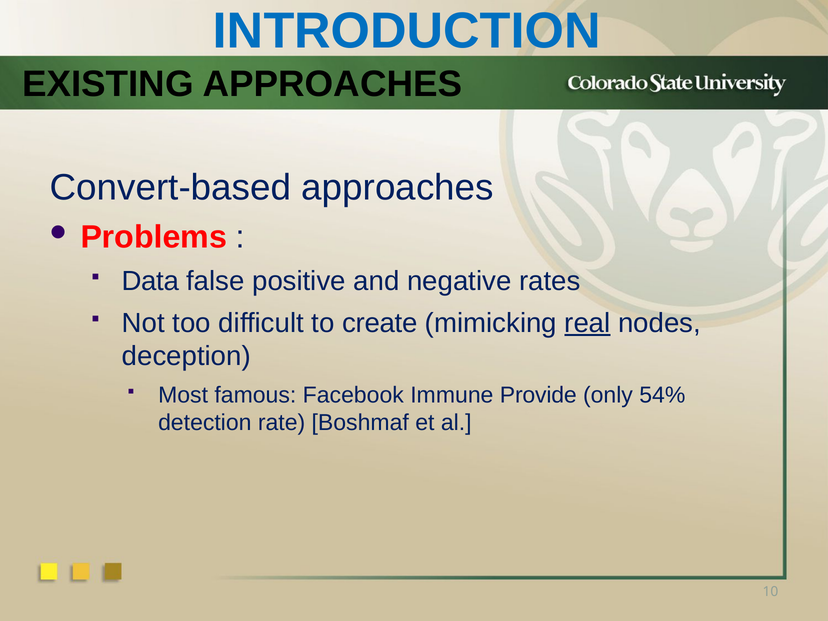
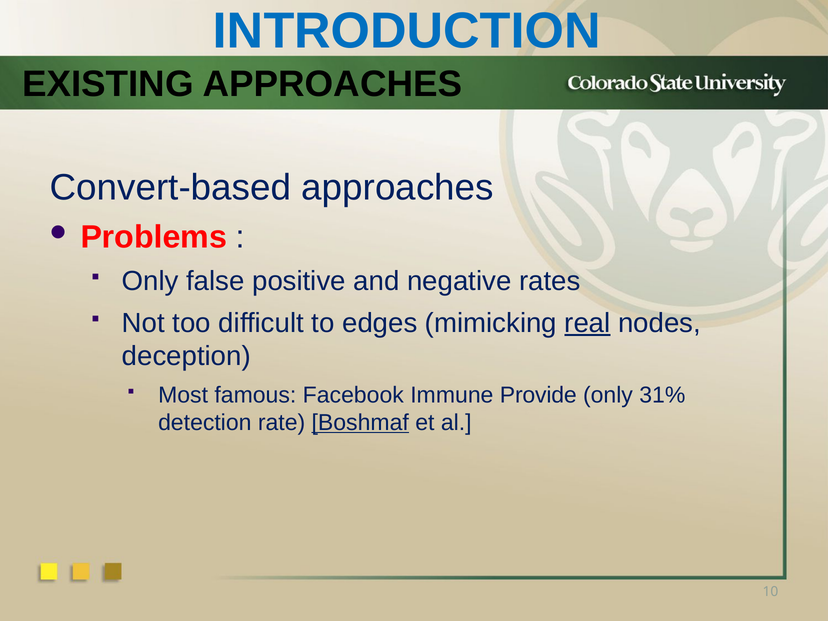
Data: Data -> Only (150, 281)
create: create -> edges (380, 323)
54%: 54% -> 31% (662, 395)
Boshmaf underline: none -> present (360, 423)
